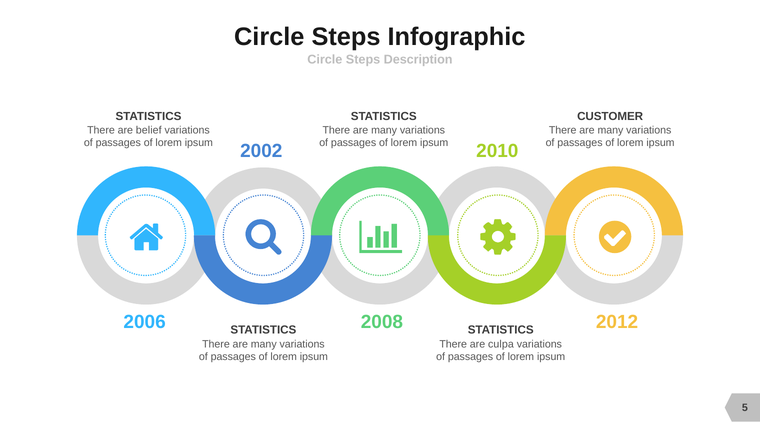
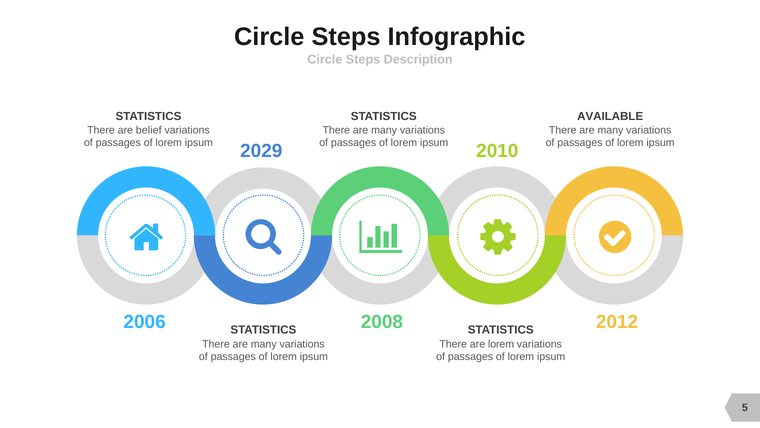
CUSTOMER: CUSTOMER -> AVAILABLE (610, 116)
2002: 2002 -> 2029 (261, 151)
are culpa: culpa -> lorem (501, 344)
